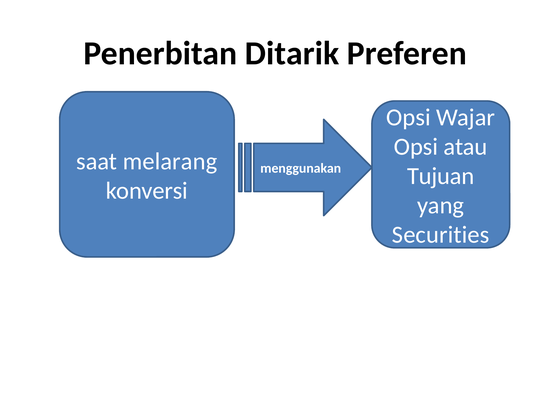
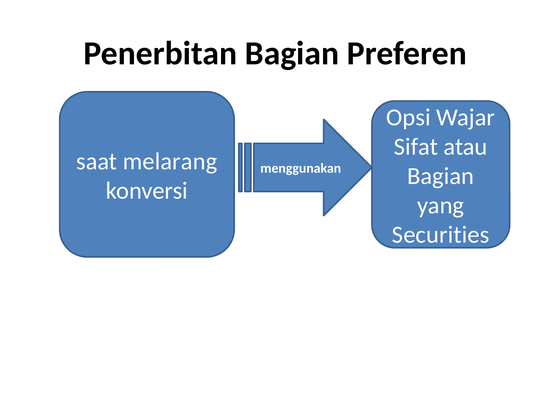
Penerbitan Ditarik: Ditarik -> Bagian (292, 53)
Opsi: Opsi -> Sifat (416, 147)
Tujuan: Tujuan -> Bagian (441, 176)
